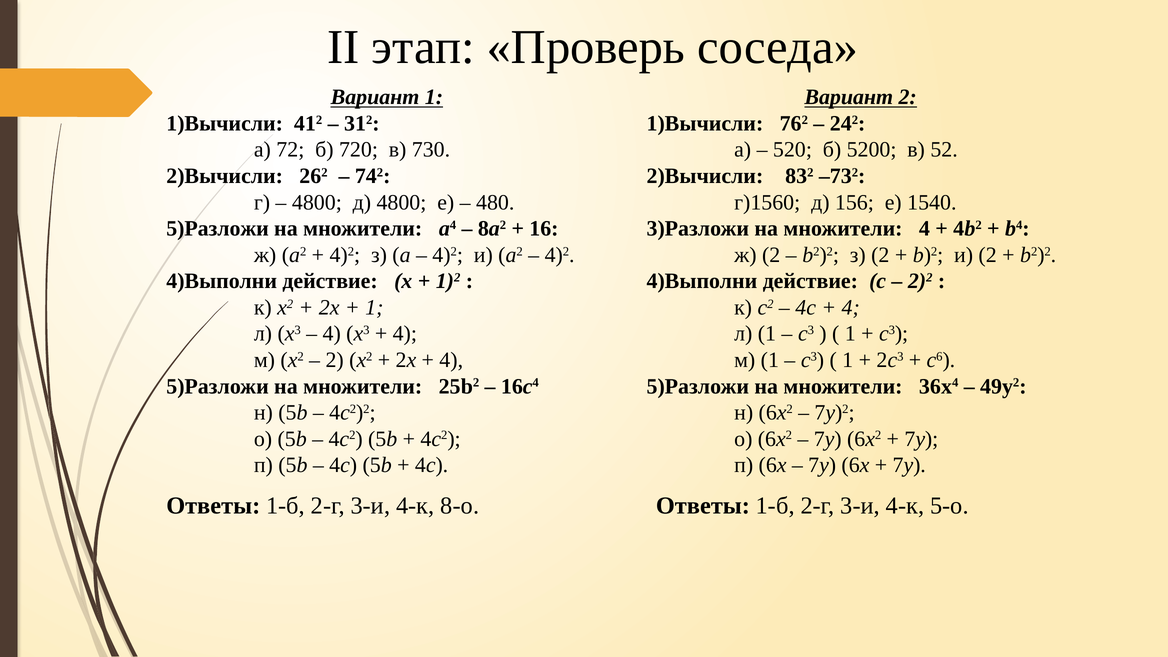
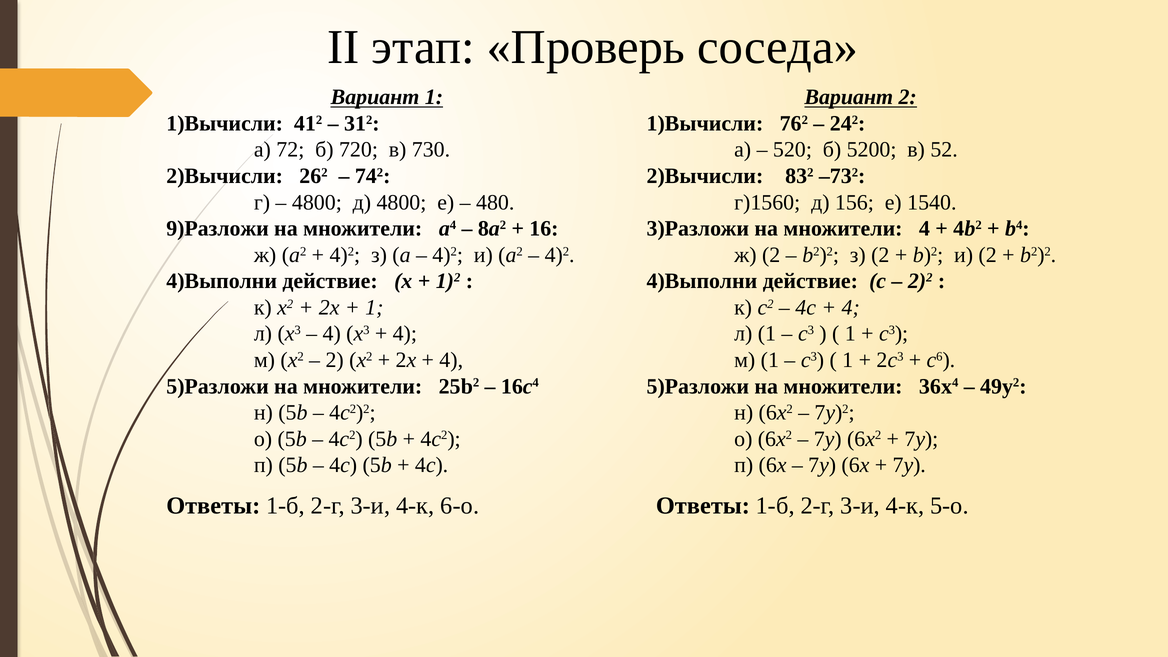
5)Разложи: 5)Разложи -> 9)Разложи (218, 229)
8-о: 8-о -> 6-о (460, 506)
